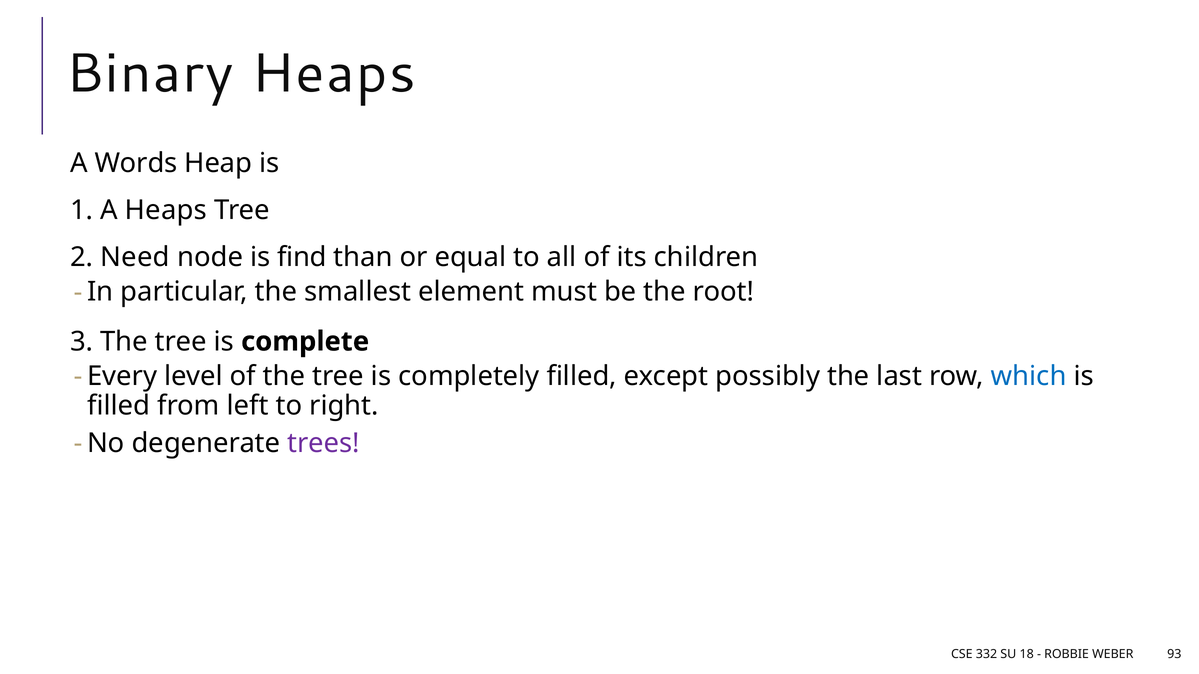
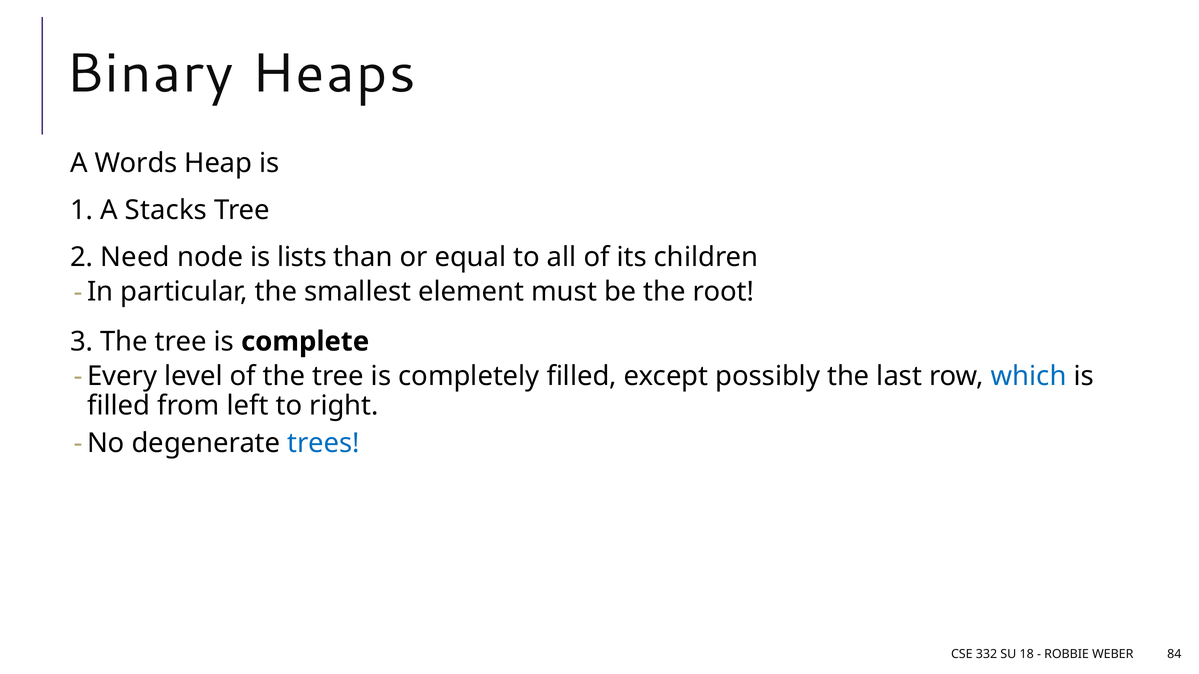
A Heaps: Heaps -> Stacks (166, 210)
find: find -> lists (302, 257)
trees colour: purple -> blue (323, 443)
93: 93 -> 84 (1174, 655)
